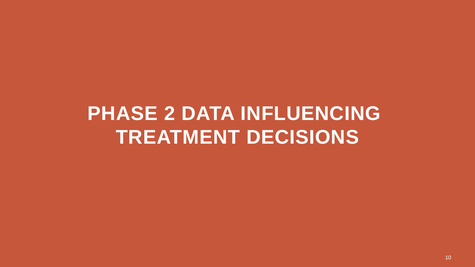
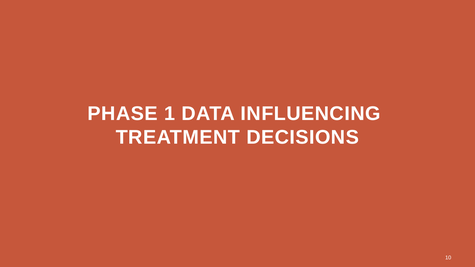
2: 2 -> 1 (170, 114)
